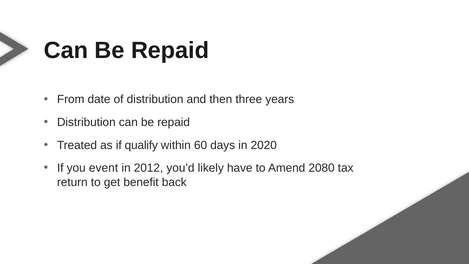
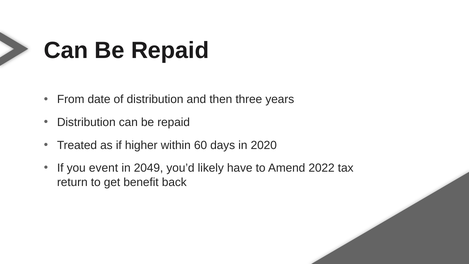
qualify: qualify -> higher (141, 145)
2012: 2012 -> 2049 (149, 168)
2080: 2080 -> 2022 (322, 168)
